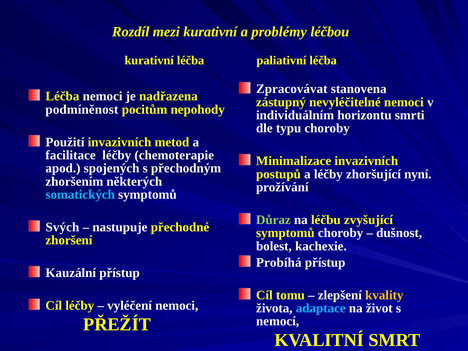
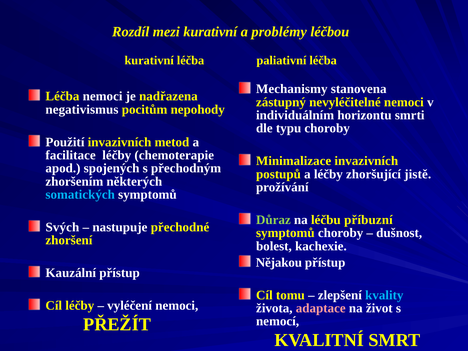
Zpracovávat: Zpracovávat -> Mechanismy (292, 89)
podmíněnost: podmíněnost -> negativismus (82, 109)
nyní: nyní -> jistě (418, 174)
zvyšující: zvyšující -> příbuzní (368, 220)
Probíhá: Probíhá -> Nějakou (279, 262)
kvality colour: yellow -> light blue (384, 295)
adaptace colour: light blue -> pink (321, 308)
